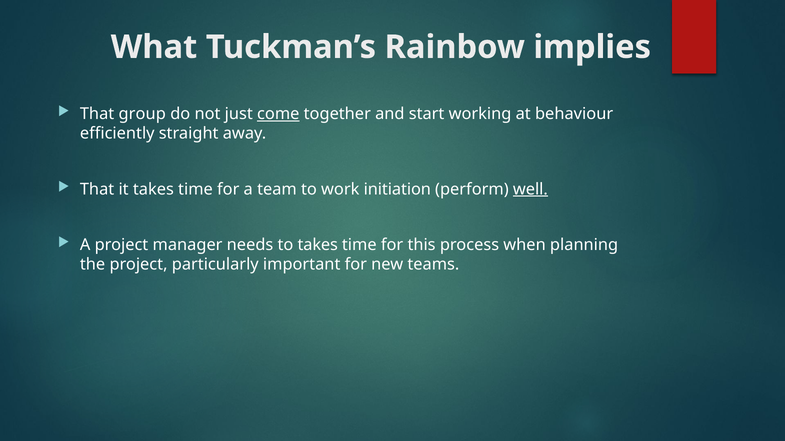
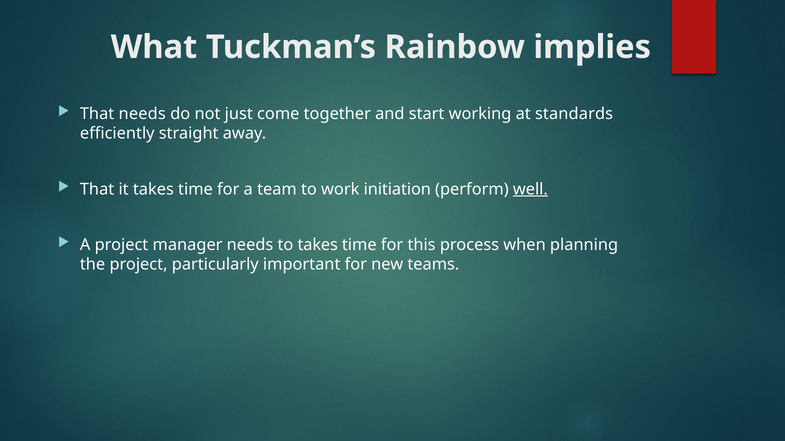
That group: group -> needs (142, 114)
come underline: present -> none (278, 114)
behaviour: behaviour -> standards (574, 114)
